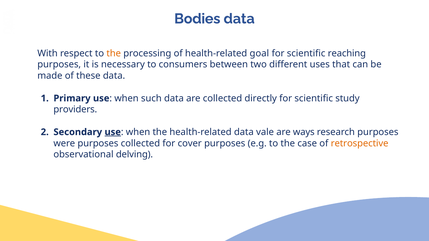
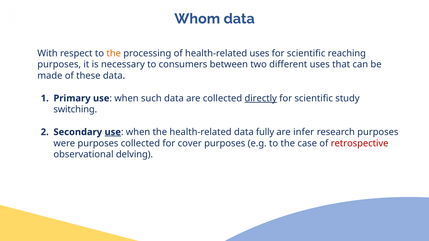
Bodies: Bodies -> Whom (197, 19)
health-related goal: goal -> uses (259, 53)
directly underline: none -> present (261, 98)
providers: providers -> switching (75, 110)
vale: vale -> fully (265, 132)
ways: ways -> infer (304, 132)
retrospective colour: orange -> red (360, 143)
